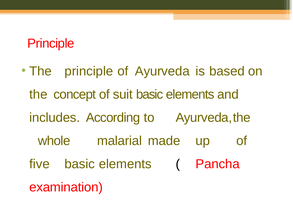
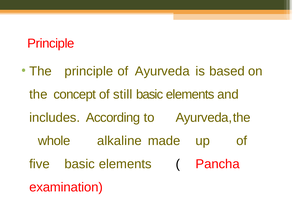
suit: suit -> still (123, 95)
malarial: malarial -> alkaline (119, 141)
